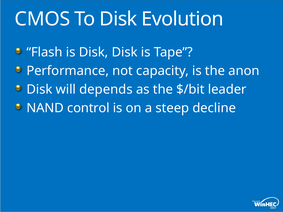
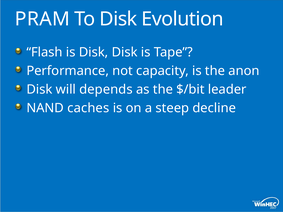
CMOS: CMOS -> PRAM (42, 19)
control: control -> caches (88, 108)
